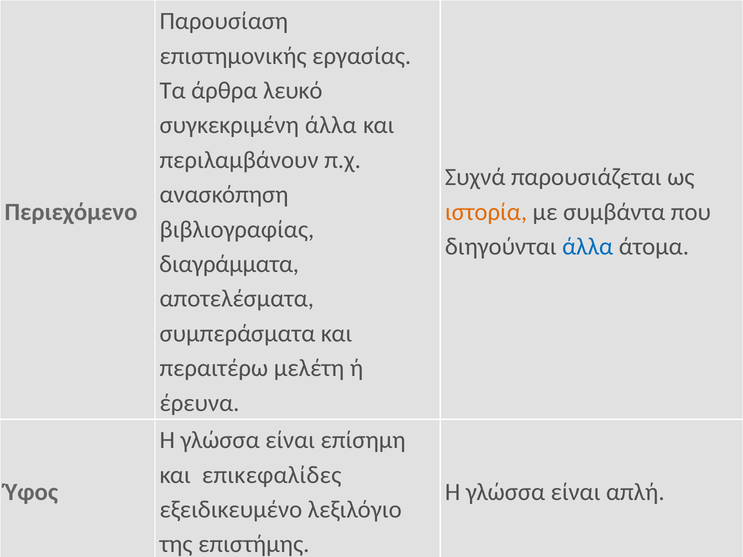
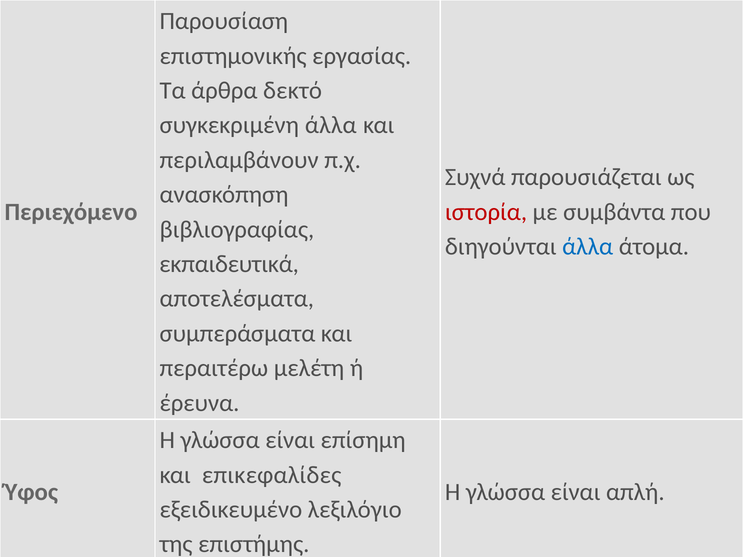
λευκό: λευκό -> δεκτό (293, 91)
ιστορία colour: orange -> red (486, 212)
διαγράμματα: διαγράμματα -> εκπαιδευτικά (229, 264)
